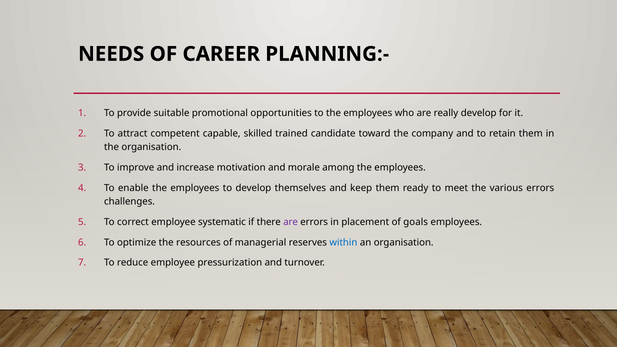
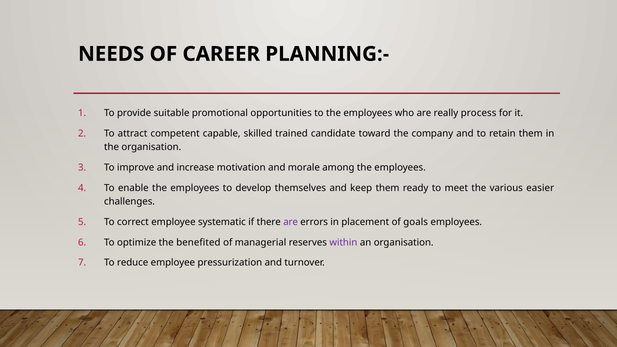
really develop: develop -> process (479, 113)
various errors: errors -> easier (540, 188)
resources: resources -> benefited (198, 242)
within colour: blue -> purple (343, 242)
